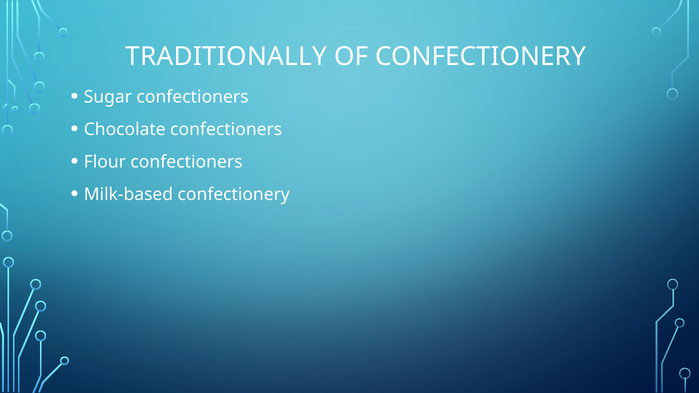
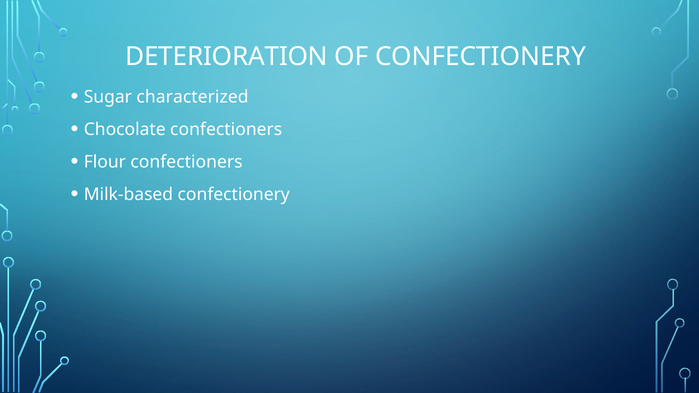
TRADITIONALLY: TRADITIONALLY -> DETERIORATION (227, 57)
Sugar confectioners: confectioners -> characterized (193, 97)
